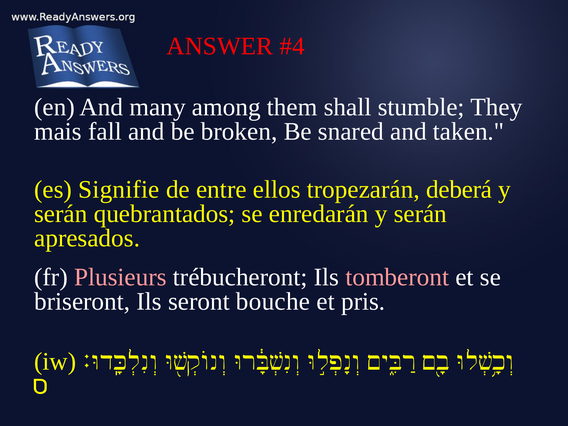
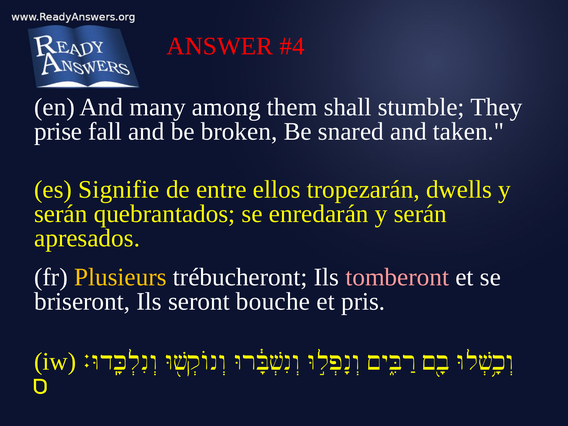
mais: mais -> prise (58, 131)
deberá: deberá -> dwells (459, 190)
Plusieurs colour: pink -> yellow (120, 277)
